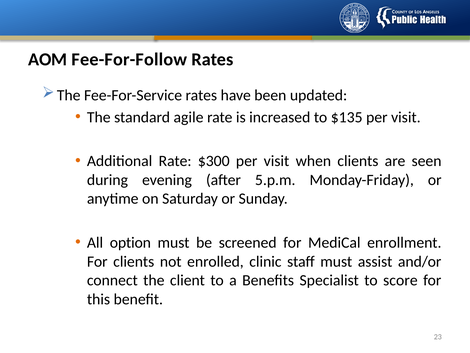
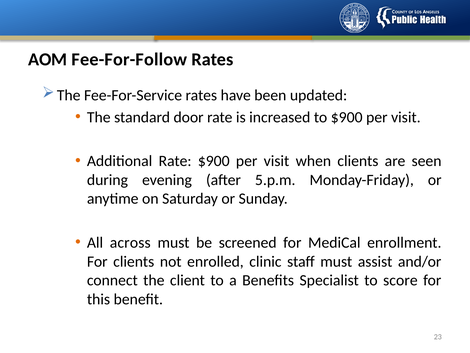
agile: agile -> door (189, 117)
to $135: $135 -> $900 (347, 117)
Rate $300: $300 -> $900 (214, 161)
option: option -> across (130, 242)
